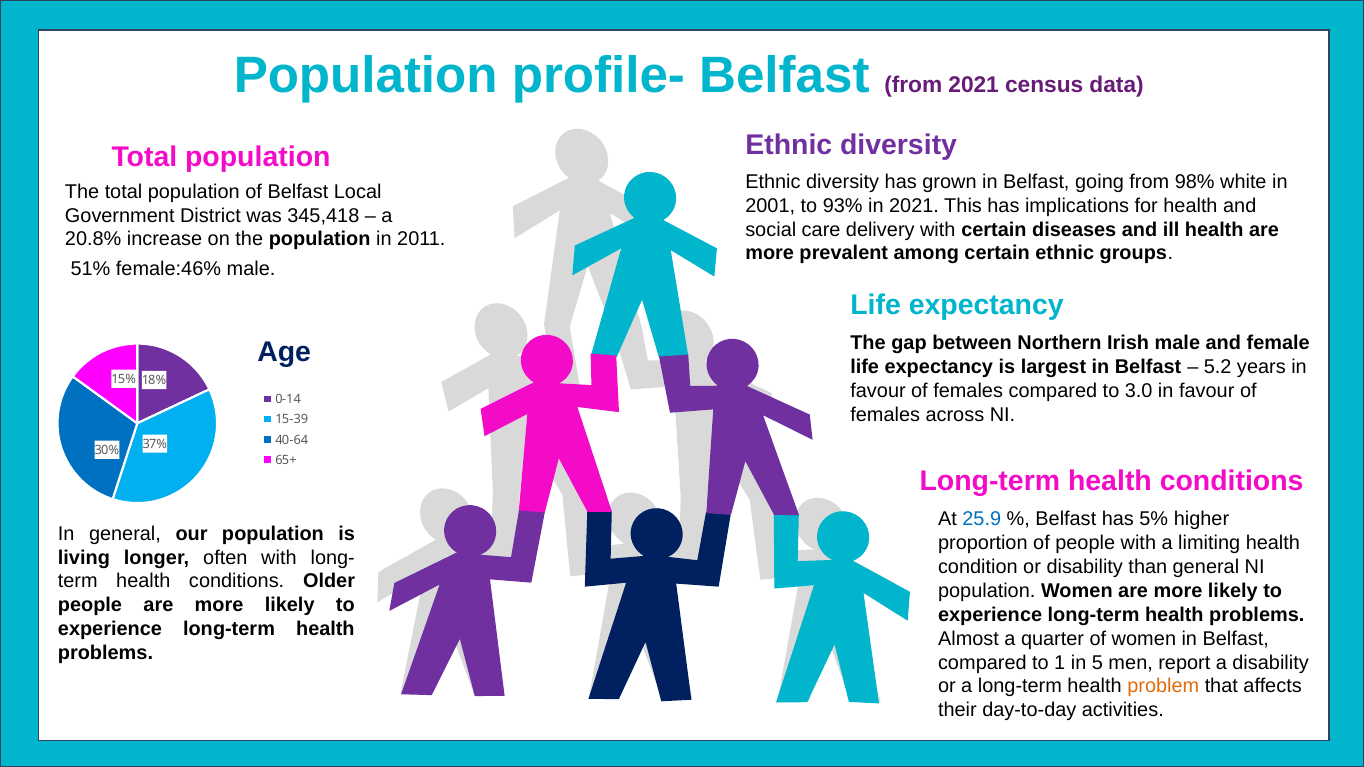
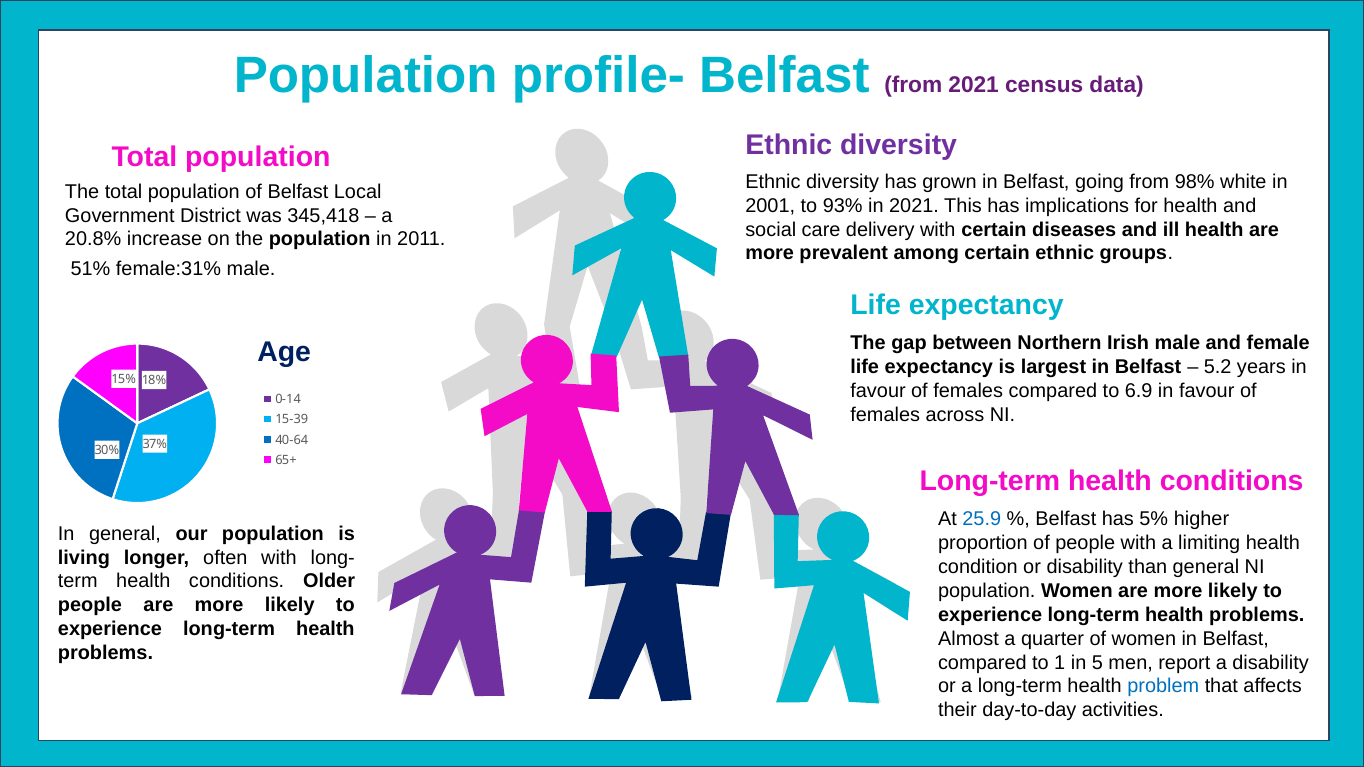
female:46%: female:46% -> female:31% (169, 269)
3.0: 3.0 -> 6.9 (1139, 391)
problem colour: orange -> blue (1163, 687)
